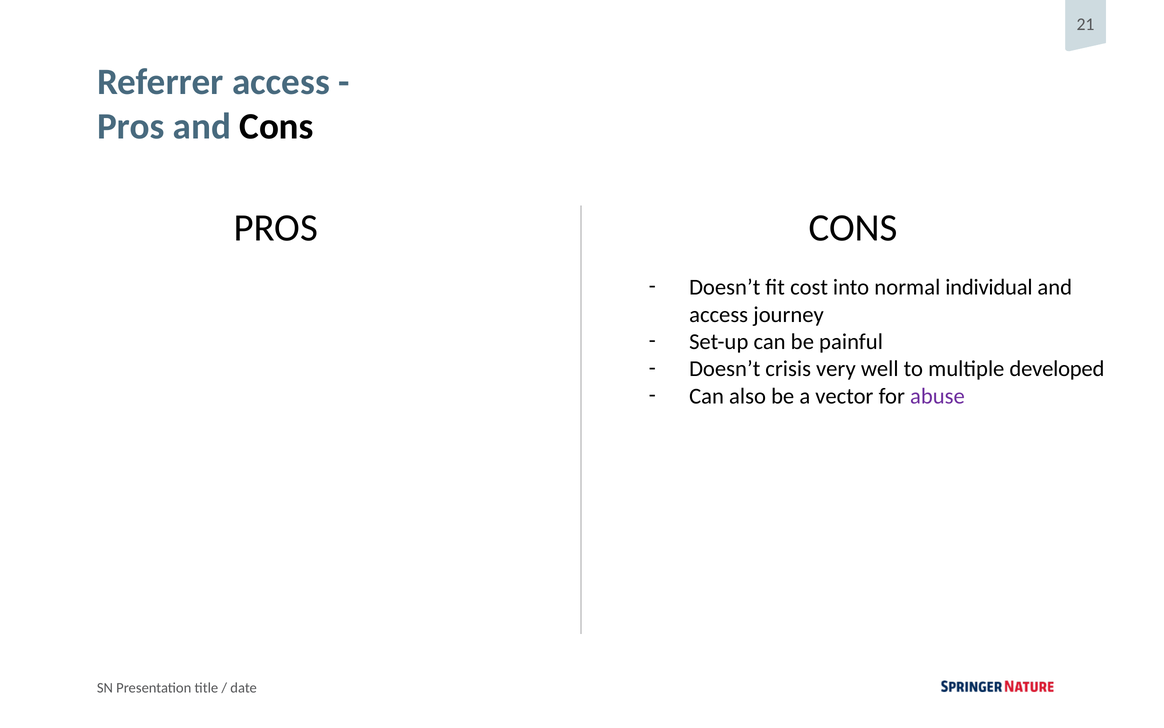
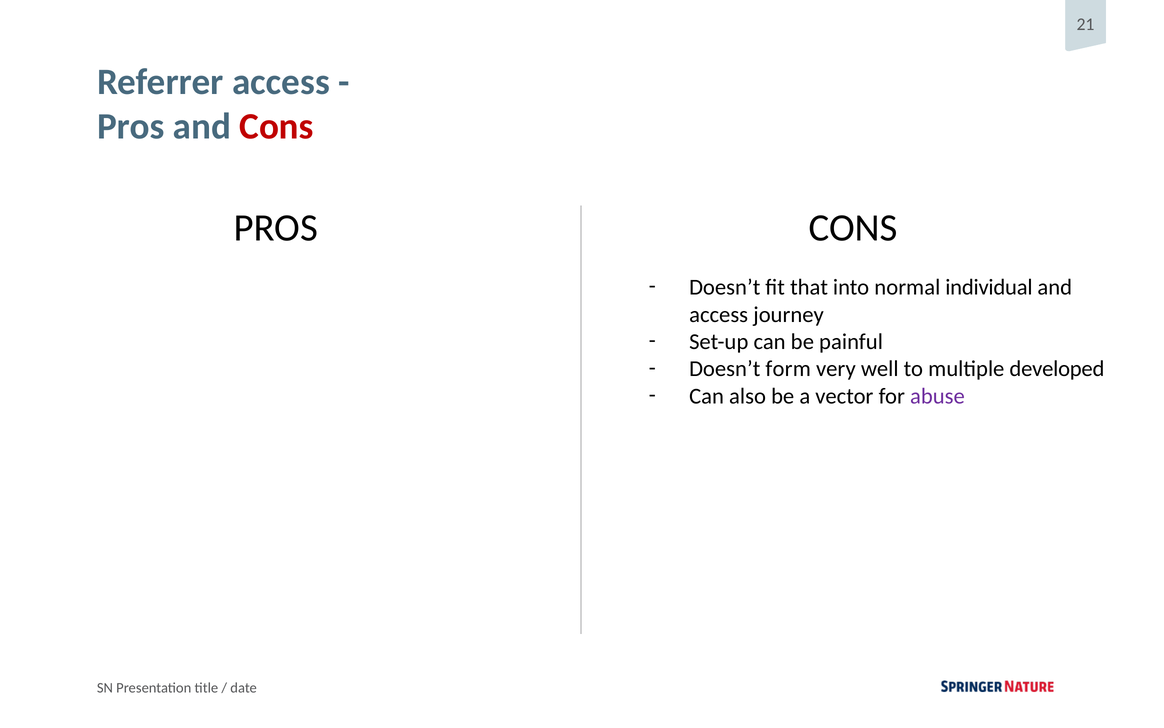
Cons colour: black -> red (277, 127)
cost: cost -> that (809, 287)
crisis: crisis -> form (788, 369)
